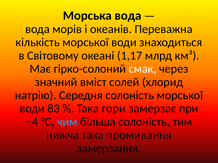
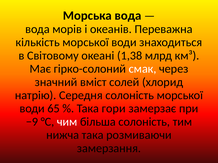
1,17: 1,17 -> 1,38 (130, 56)
83: 83 -> 65 (54, 109)
−4: −4 -> −9 (32, 122)
чим colour: light blue -> white (67, 122)
промивання: промивання -> розмиваючи (139, 135)
